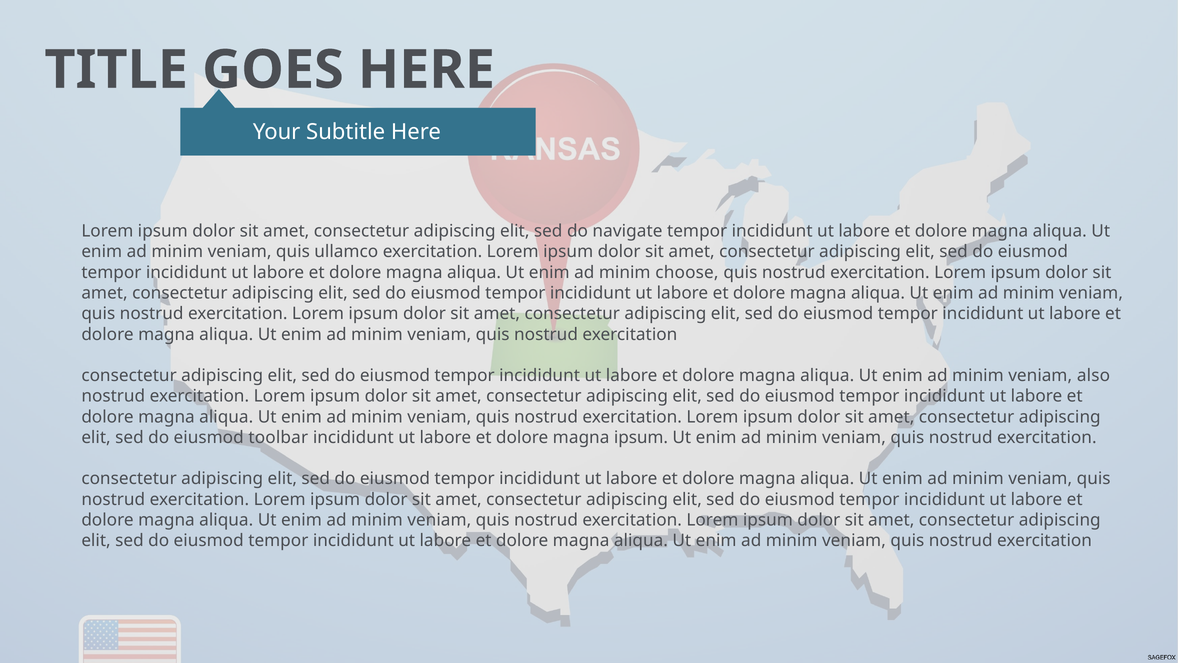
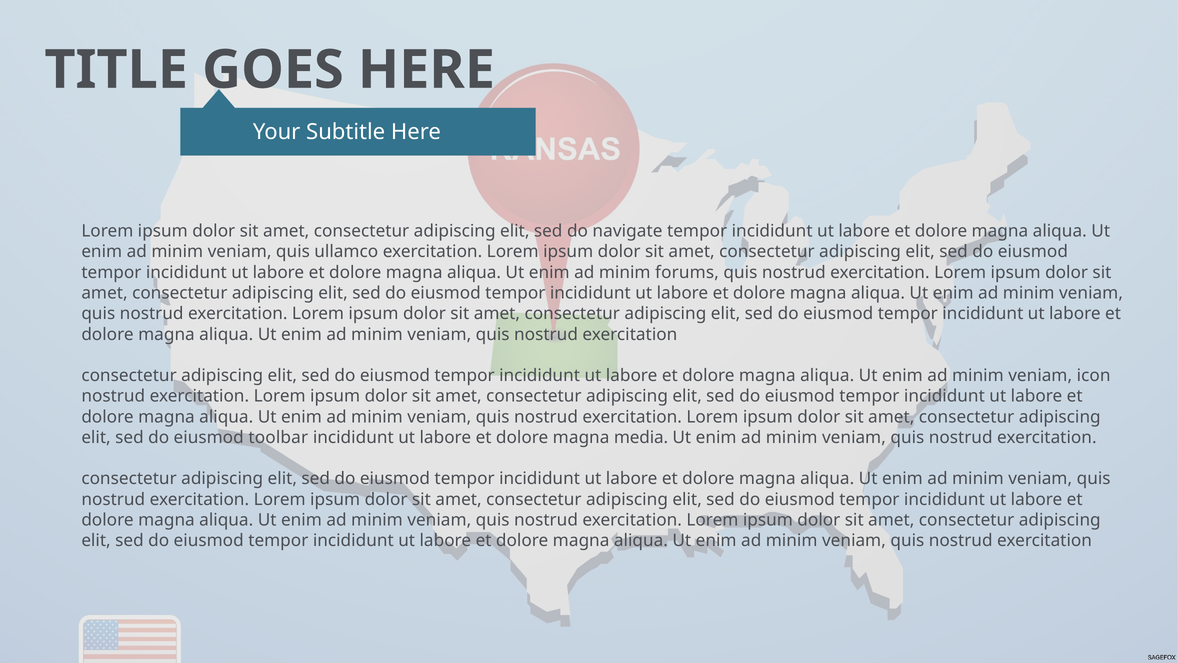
choose: choose -> forums (687, 272)
also: also -> icon (1094, 375)
magna ipsum: ipsum -> media (641, 437)
